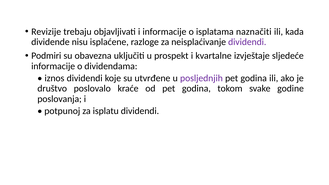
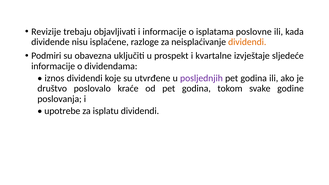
naznačiti: naznačiti -> poslovne (254, 32)
dividendi colour: purple -> orange (247, 42)
potpunoj: potpunoj -> upotrebe (62, 111)
